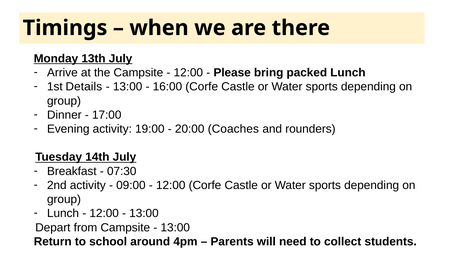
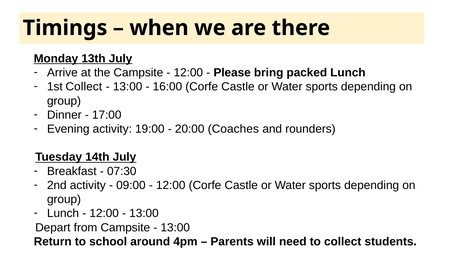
1st Details: Details -> Collect (84, 87)
